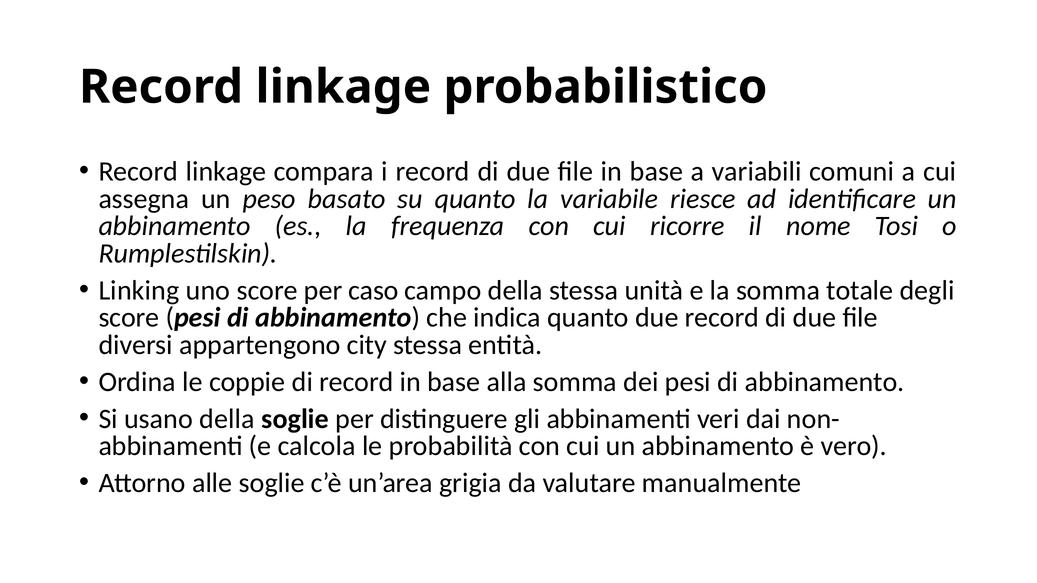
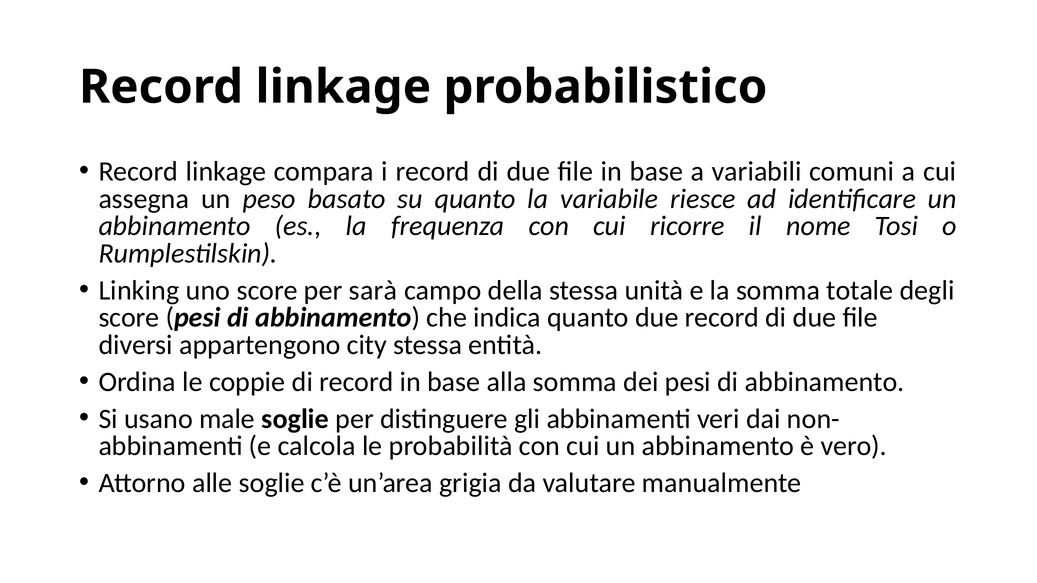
caso: caso -> sarà (373, 291)
usano della: della -> male (227, 419)
